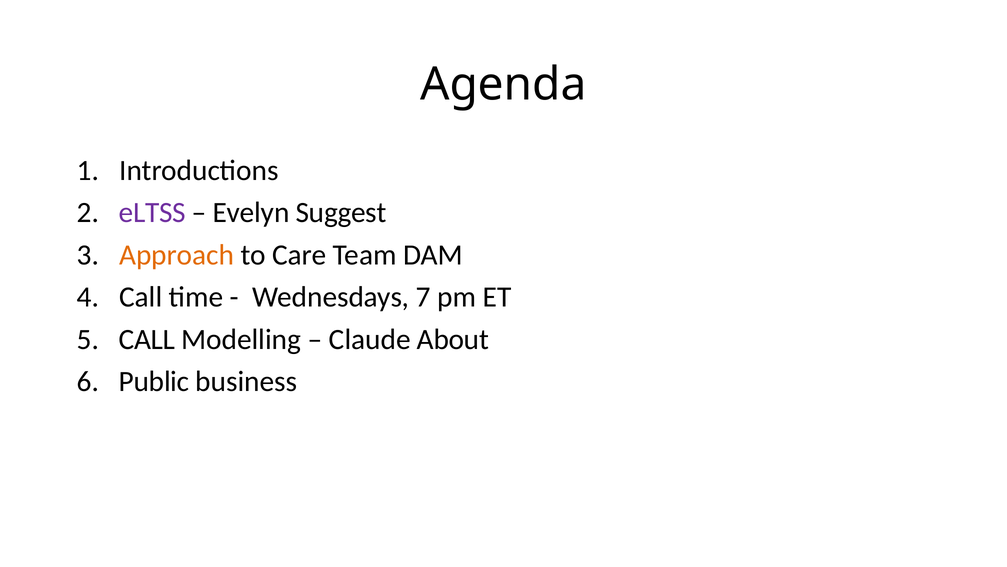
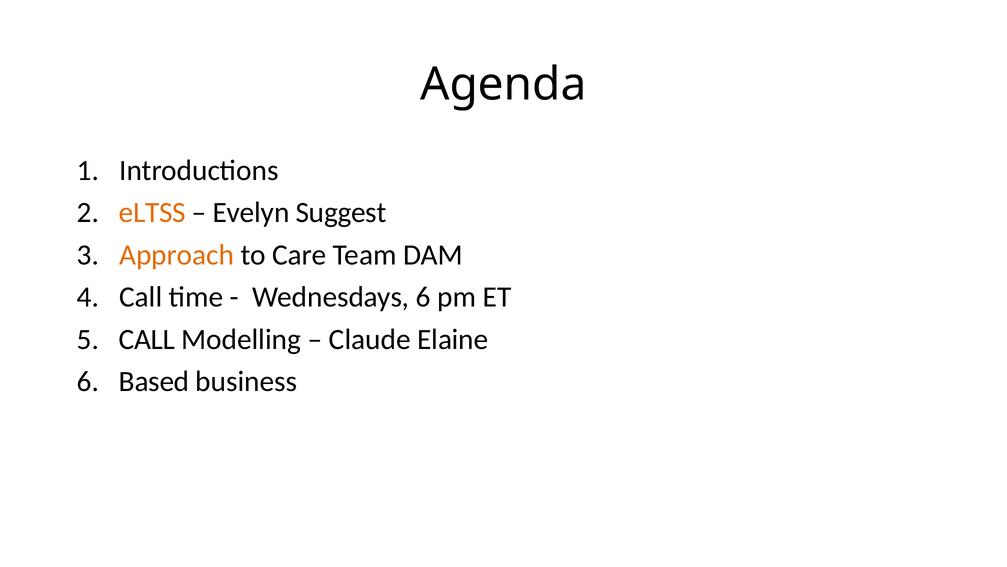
eLTSS colour: purple -> orange (152, 212)
Wednesdays 7: 7 -> 6 (423, 297)
About: About -> Elaine (453, 339)
Public: Public -> Based (154, 381)
